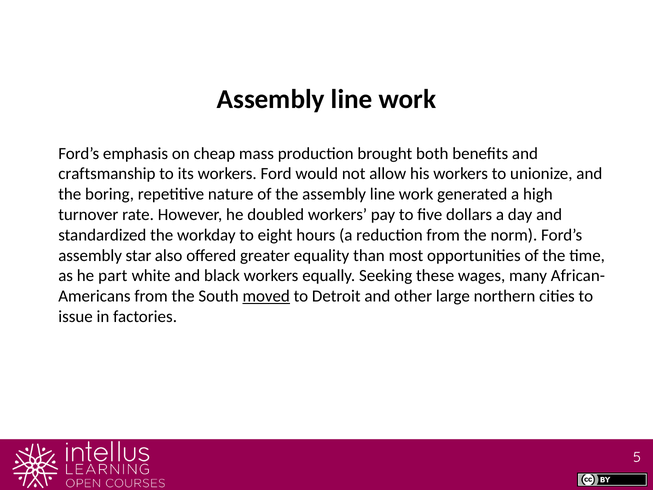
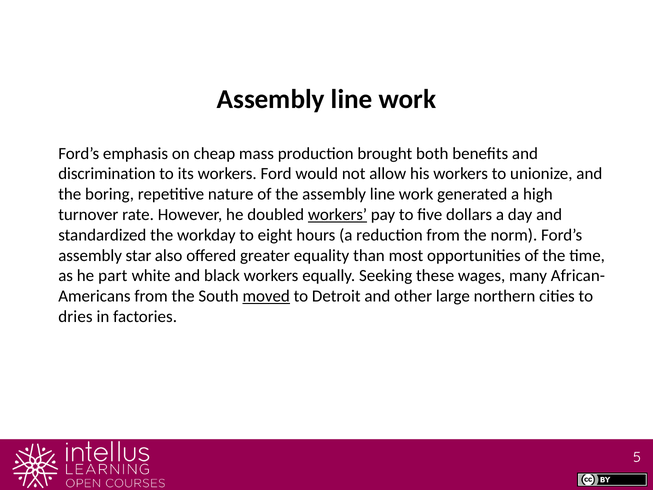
craftsmanship: craftsmanship -> discrimination (107, 174)
workers underline: none -> present (338, 215)
issue: issue -> dries (75, 316)
